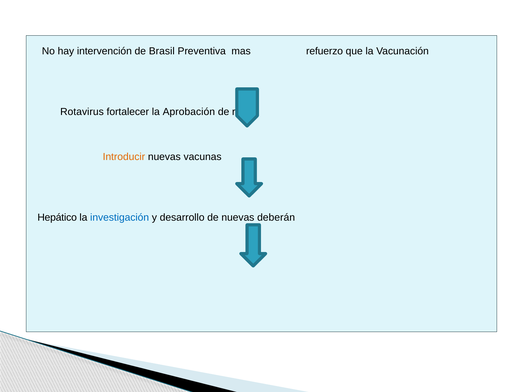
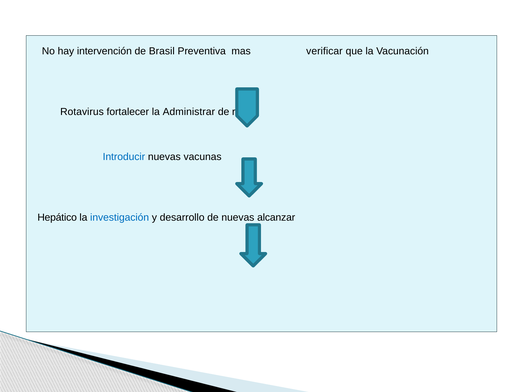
refuerzo: refuerzo -> verificar (324, 51)
Aprobación: Aprobación -> Administrar (189, 112)
Introducir colour: orange -> blue (124, 157)
deberán: deberán -> alcanzar (276, 218)
